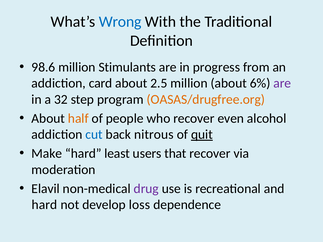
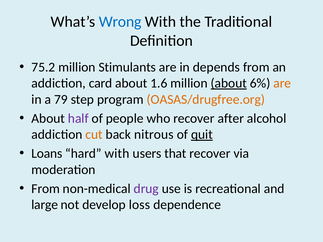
98.6: 98.6 -> 75.2 (43, 67)
progress: progress -> depends (216, 67)
2.5: 2.5 -> 1.6 (159, 83)
about underline: none -> present (229, 83)
are colour: purple -> orange (282, 83)
32: 32 -> 79 (61, 99)
half colour: orange -> purple (78, 118)
even: even -> after (231, 118)
cut colour: blue -> orange (94, 135)
Make: Make -> Loans (47, 154)
hard least: least -> with (117, 154)
Elavil: Elavil -> From (46, 189)
hard: hard -> large (45, 205)
